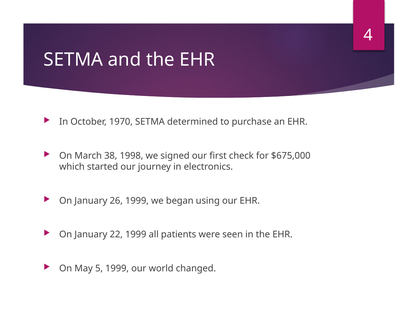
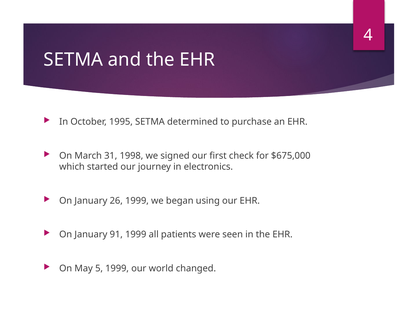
1970: 1970 -> 1995 (121, 122)
38: 38 -> 31 (111, 156)
22: 22 -> 91 (116, 234)
